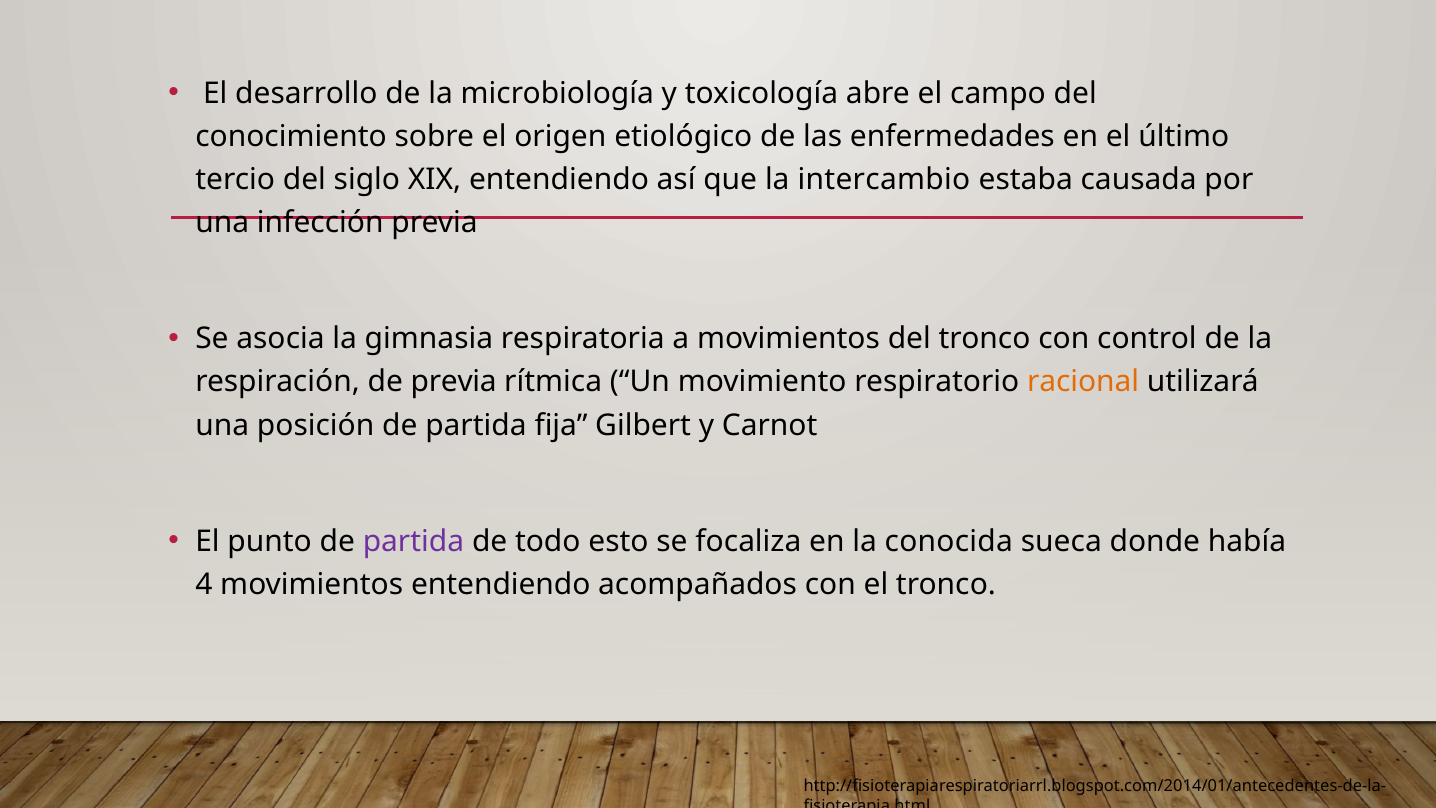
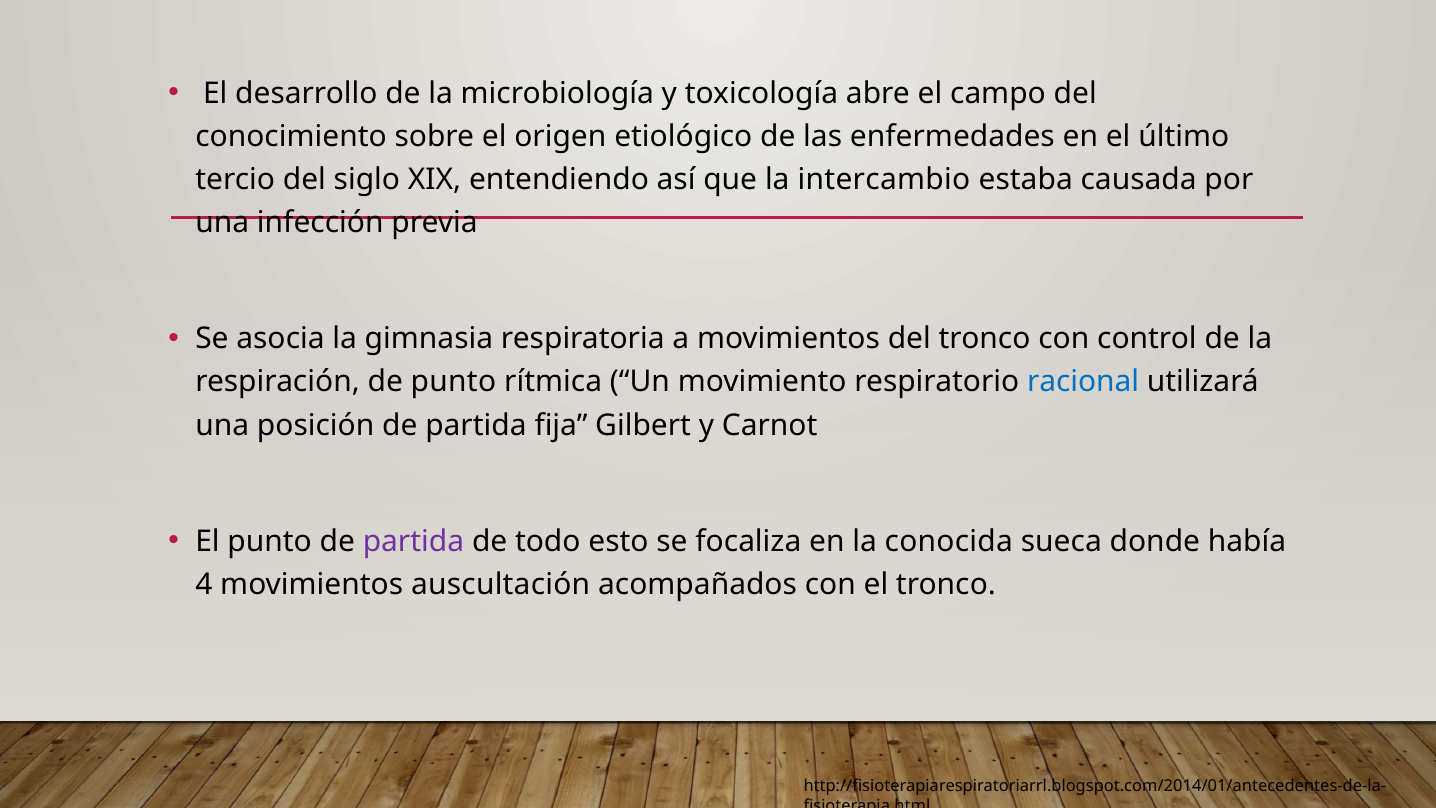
de previa: previa -> punto (453, 382)
racional colour: orange -> blue (1083, 382)
movimientos entendiendo: entendiendo -> auscultación (501, 584)
